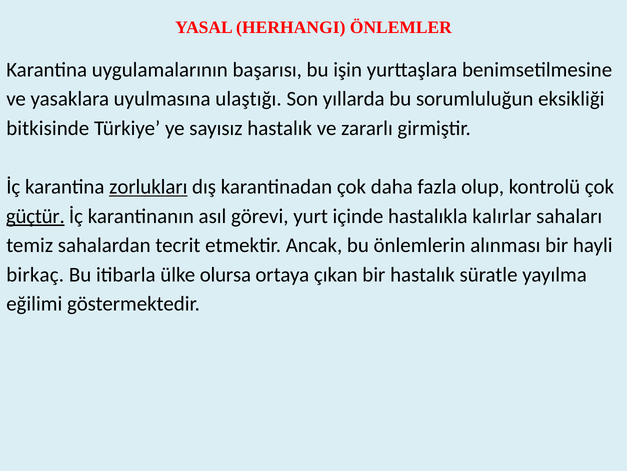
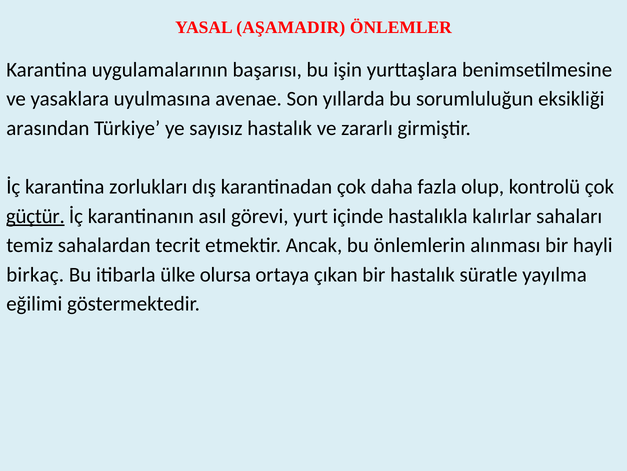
HERHANGI: HERHANGI -> AŞAMADIR (291, 27)
ulaştığı: ulaştığı -> avenae (249, 99)
bitkisinde: bitkisinde -> arasından (48, 128)
zorlukları underline: present -> none (148, 187)
